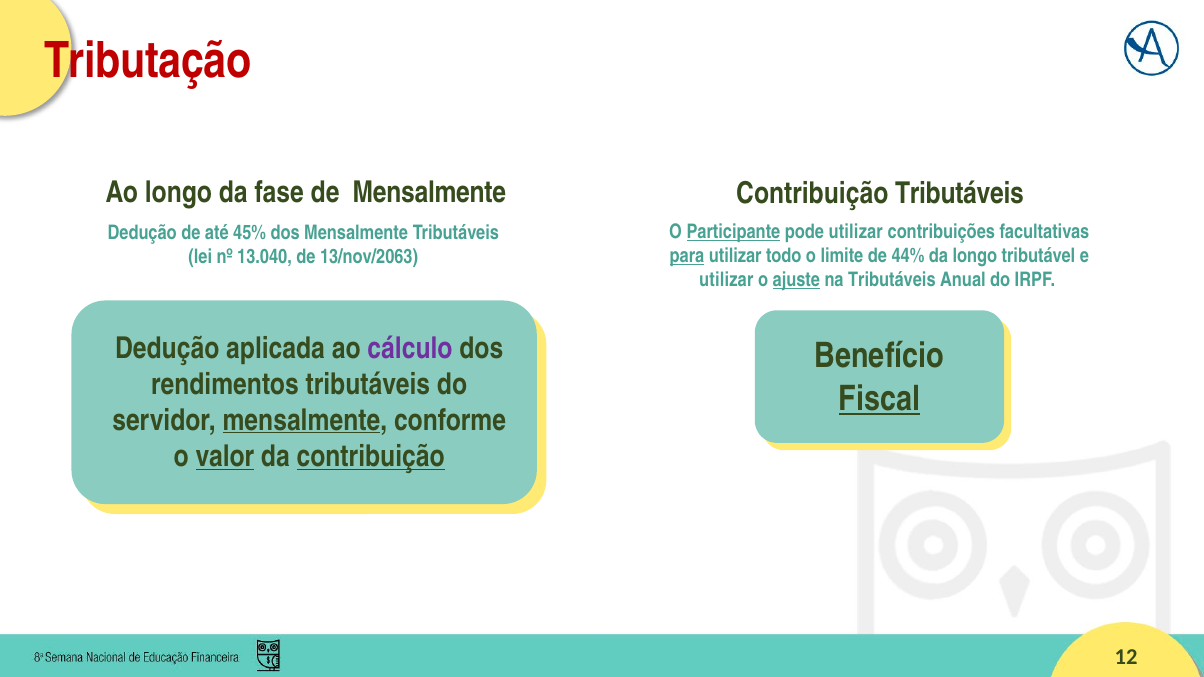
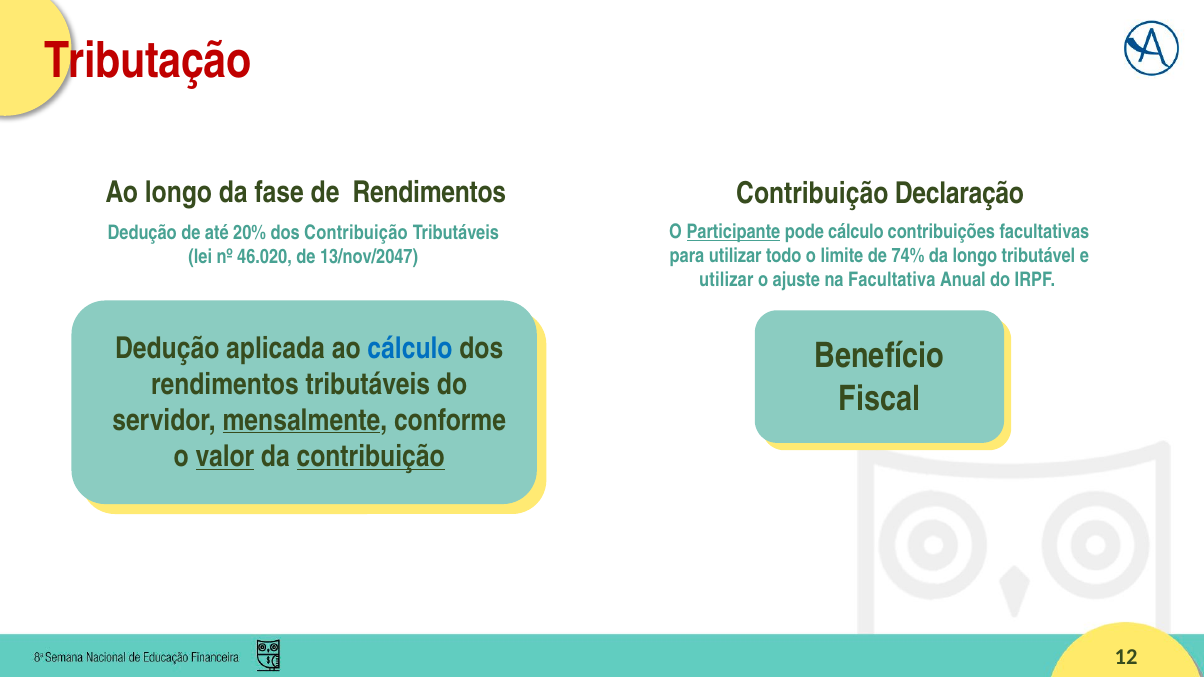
de Mensalmente: Mensalmente -> Rendimentos (429, 193)
Contribuição Tributáveis: Tributáveis -> Declaração (959, 194)
pode utilizar: utilizar -> cálculo (856, 232)
45%: 45% -> 20% (250, 233)
dos Mensalmente: Mensalmente -> Contribuição (356, 233)
para underline: present -> none (687, 256)
44%: 44% -> 74% (908, 256)
13.040: 13.040 -> 46.020 (265, 257)
13/nov/2063: 13/nov/2063 -> 13/nov/2047 (369, 257)
ajuste underline: present -> none (796, 280)
na Tributáveis: Tributáveis -> Facultativa (892, 280)
cálculo colour: purple -> blue (410, 348)
Fiscal underline: present -> none (880, 399)
